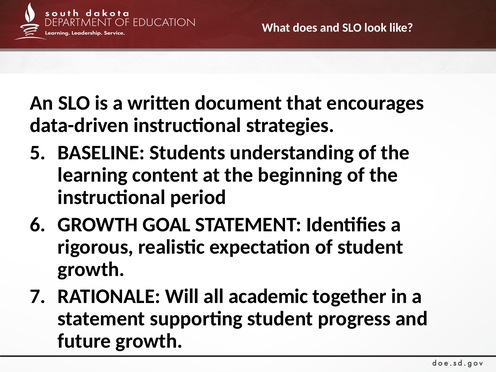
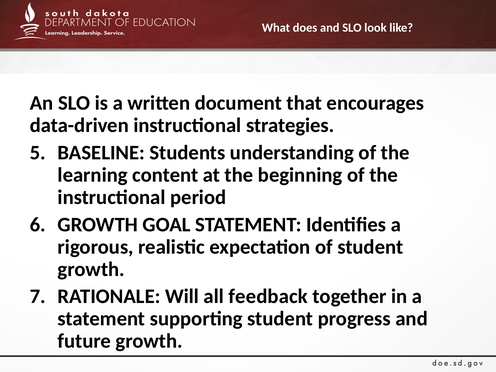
academic: academic -> feedback (268, 297)
